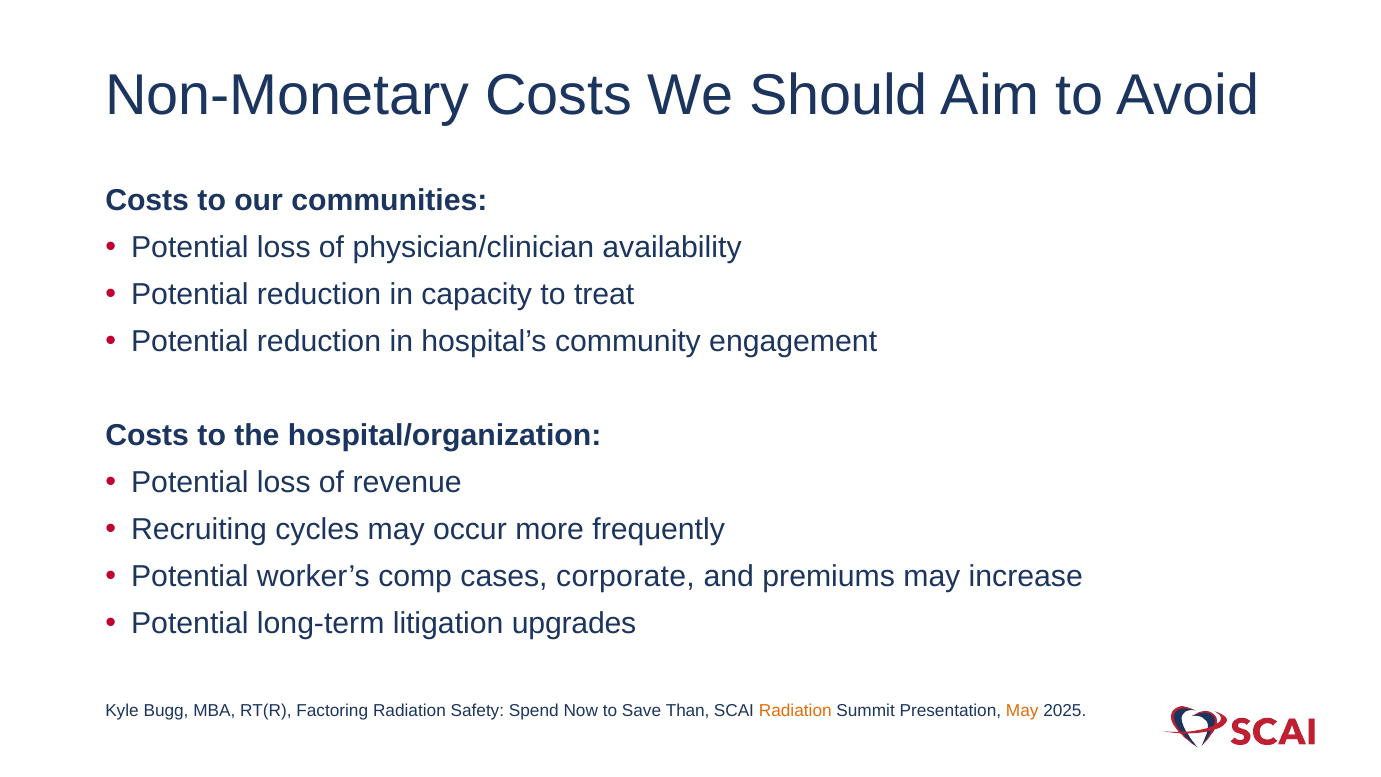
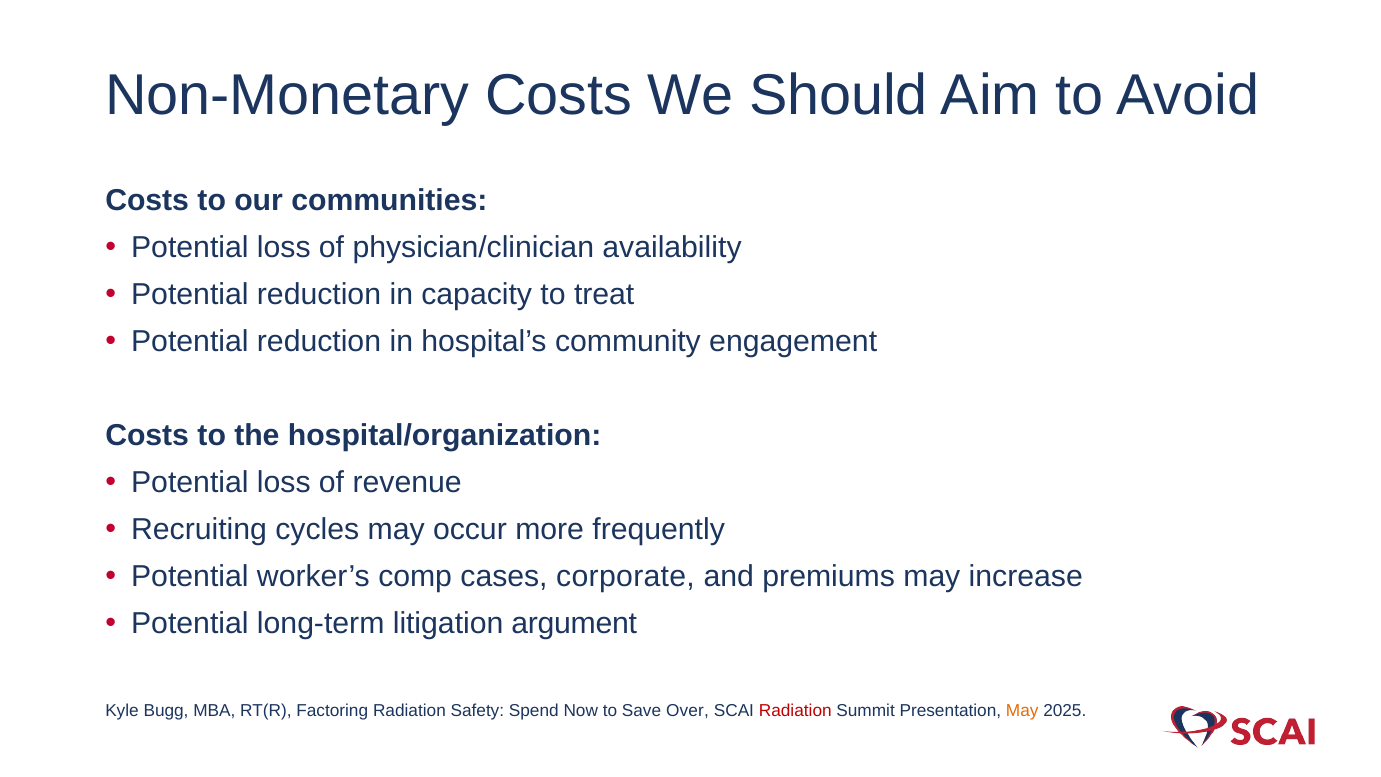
upgrades: upgrades -> argument (574, 623)
Than: Than -> Over (687, 710)
Radiation colour: orange -> red (795, 710)
